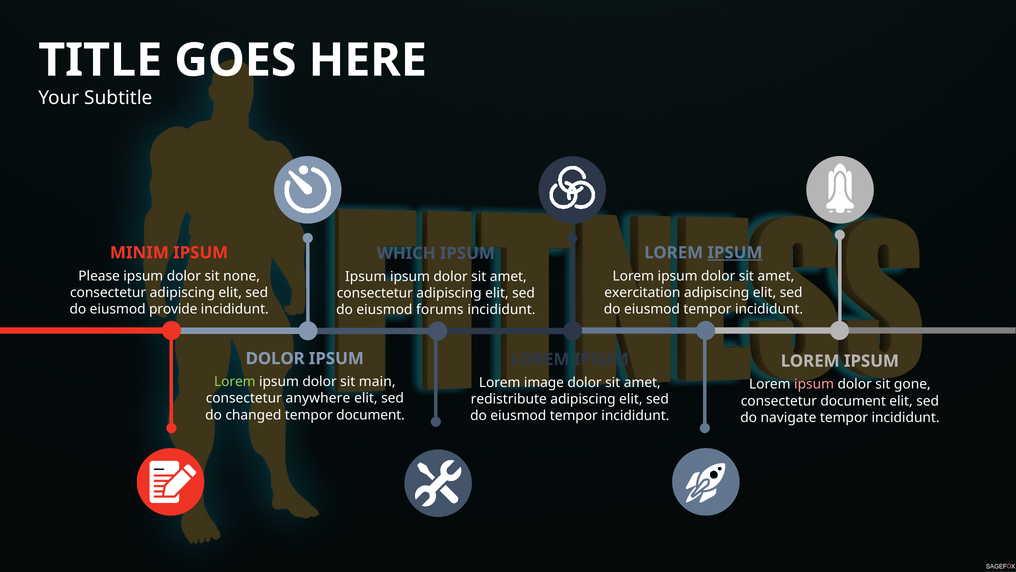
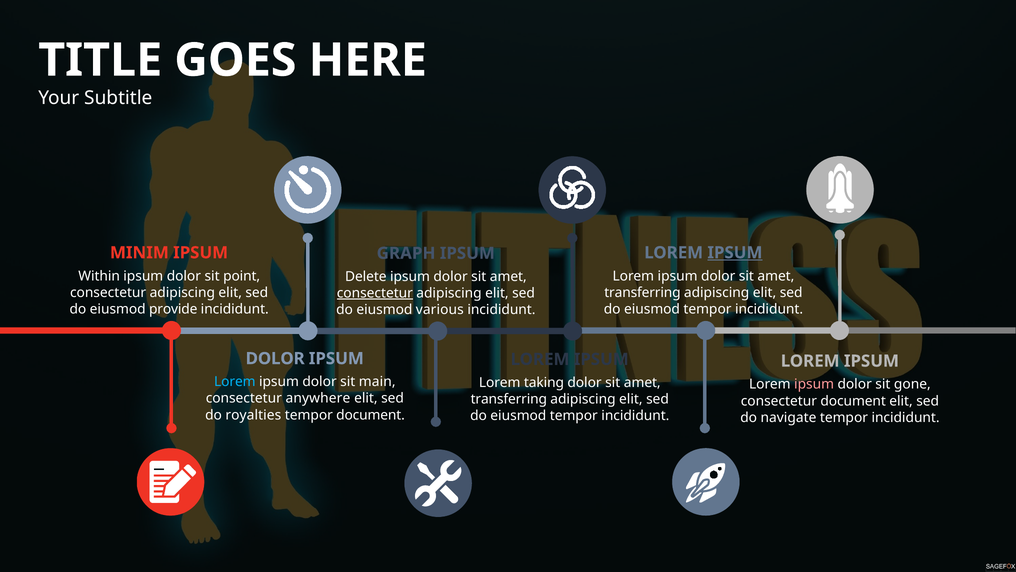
WHICH: WHICH -> GRAPH (406, 253)
Please: Please -> Within (99, 276)
none: none -> point (242, 276)
Ipsum: Ipsum -> Delete (366, 276)
exercitation: exercitation -> transferring (642, 292)
consectetur underline: none -> present (375, 293)
forums: forums -> various (440, 309)
Lorem colour: light green -> light blue (235, 382)
image: image -> taking (544, 382)
redistribute: redistribute -> transferring (509, 399)
changed: changed -> royalties (253, 415)
